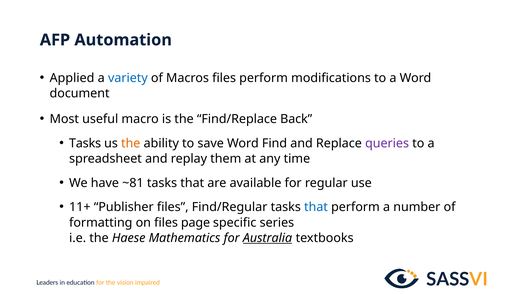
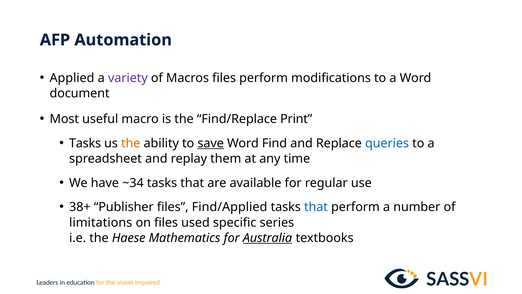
variety colour: blue -> purple (128, 78)
Back: Back -> Print (296, 119)
save underline: none -> present (211, 143)
queries colour: purple -> blue (387, 143)
~81: ~81 -> ~34 (133, 183)
11+: 11+ -> 38+ (80, 207)
Find/Regular: Find/Regular -> Find/Applied (230, 207)
formatting: formatting -> limitations (101, 222)
page: page -> used (195, 222)
